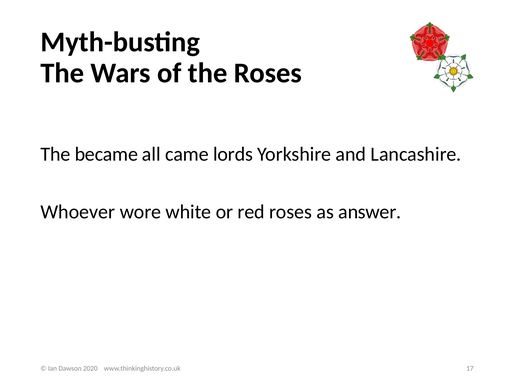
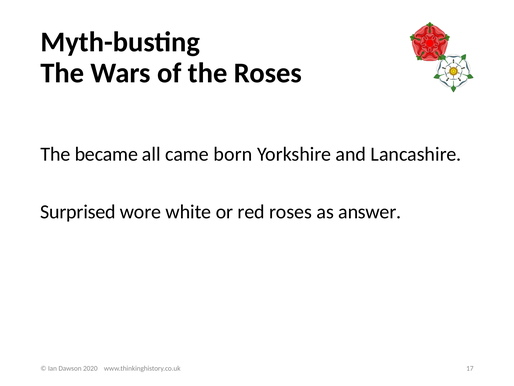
lords: lords -> born (233, 154)
Whoever: Whoever -> Surprised (78, 212)
